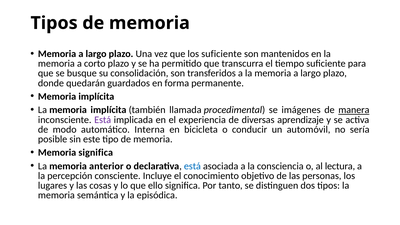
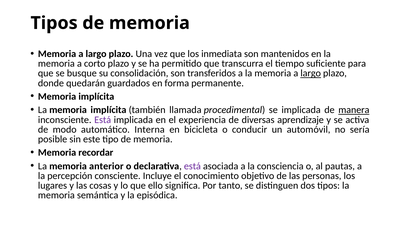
los suficiente: suficiente -> inmediata (222, 54)
largo underline: none -> present (311, 73)
se imágenes: imágenes -> implicada (301, 110)
Memoria significa: significa -> recordar (96, 153)
está colour: blue -> purple (192, 166)
lectura: lectura -> pautas (340, 166)
